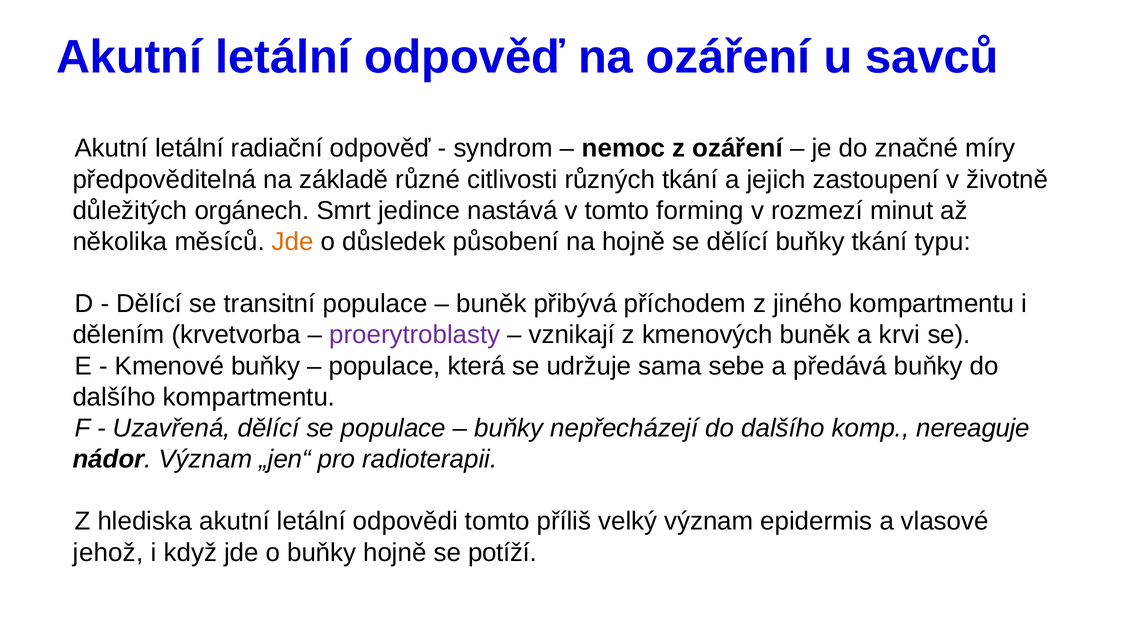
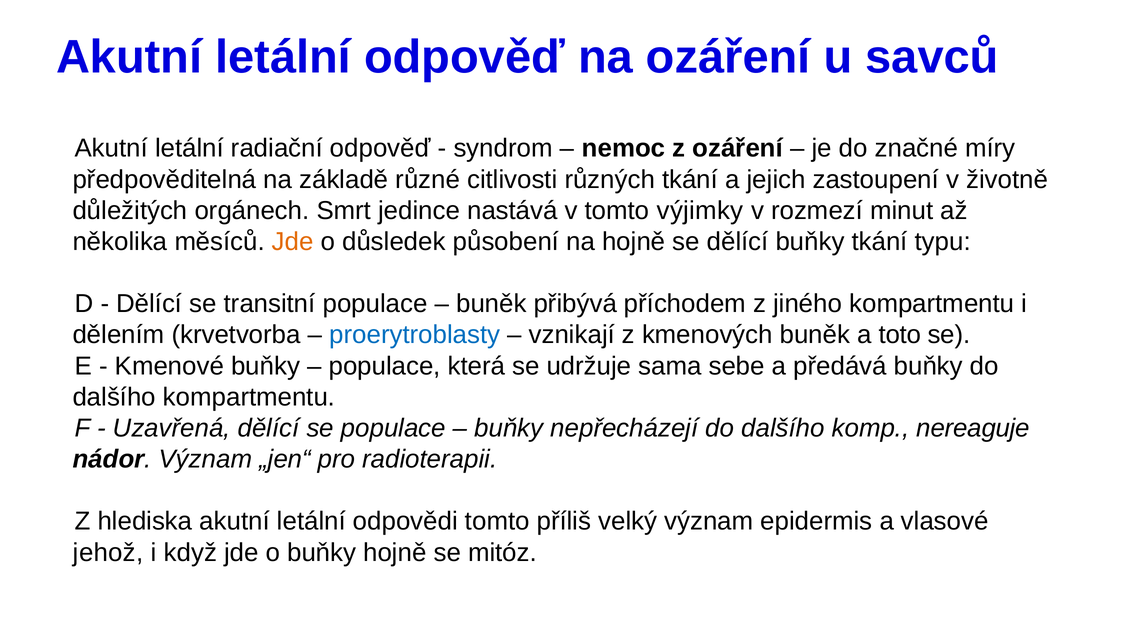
forming: forming -> výjimky (700, 210)
proerytroblasty colour: purple -> blue (415, 335)
krvi: krvi -> toto (900, 335)
potíží: potíží -> mitóz (502, 552)
